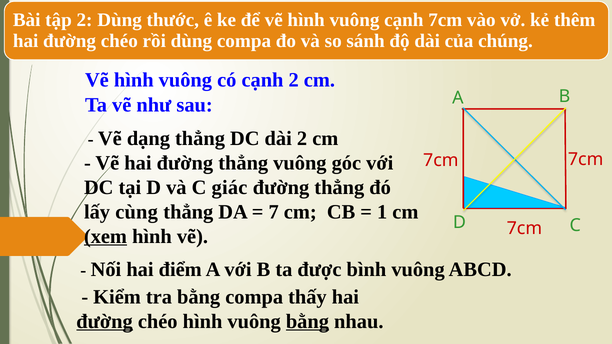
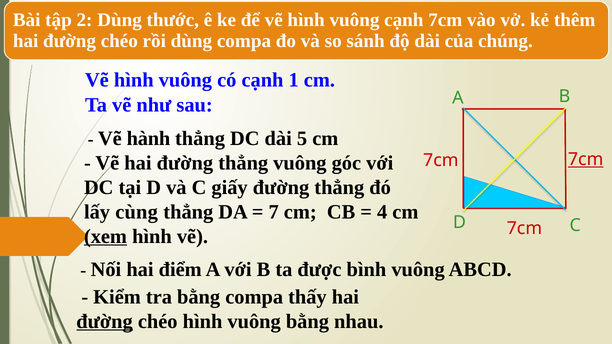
cạnh 2: 2 -> 1 (294, 80)
dạng: dạng -> hành (149, 139)
dài 2: 2 -> 5 (302, 139)
7cm underline: none -> present (586, 159)
giác: giác -> giấy (230, 188)
1: 1 -> 4 (382, 212)
bằng underline: present -> none (307, 322)
